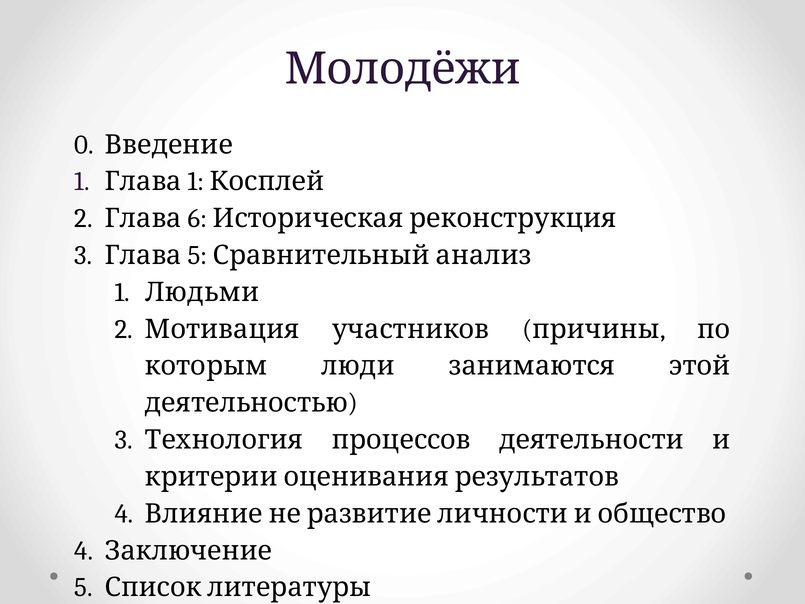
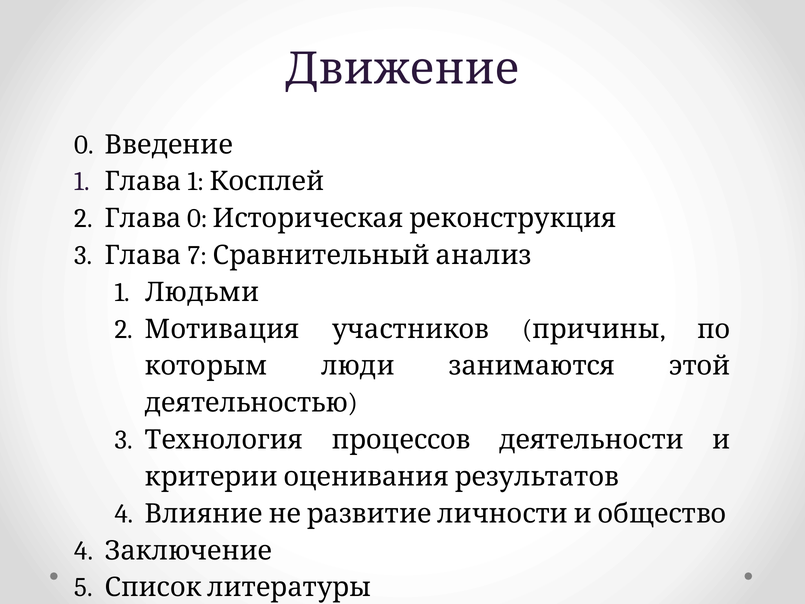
Молодёжи: Молодёжи -> Движение (402, 69)
2 6: 6 -> 0 (198, 218)
3 5: 5 -> 7 (197, 255)
